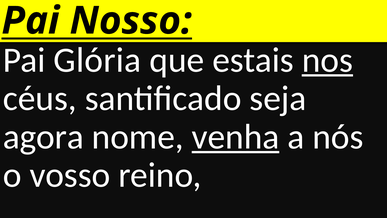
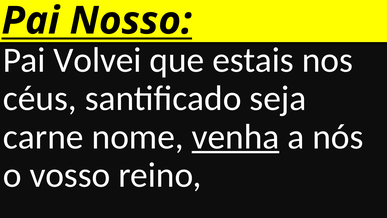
Glória: Glória -> Volvei (98, 60)
nos underline: present -> none (327, 60)
agora: agora -> carne (43, 137)
